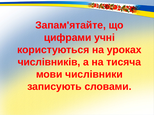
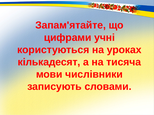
числівників: числівників -> кількадесят (49, 62)
